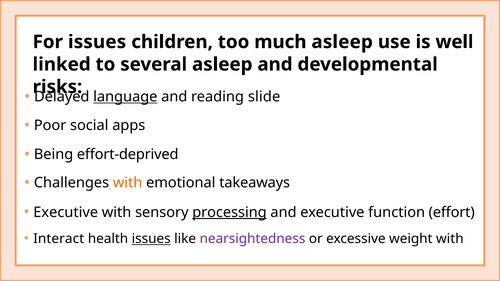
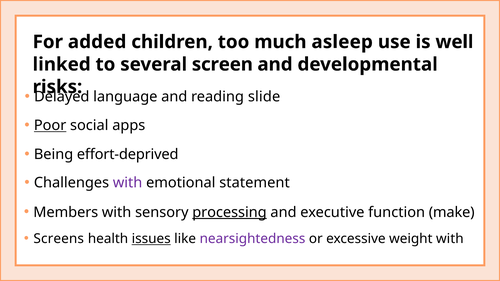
For issues: issues -> added (97, 42)
several asleep: asleep -> screen (222, 64)
language underline: present -> none (125, 97)
Poor underline: none -> present (50, 126)
with colour: orange -> purple (128, 183)
takeaways: takeaways -> statement (255, 183)
Executive: Executive -> Members (66, 212)
effort: effort -> make (452, 212)
Interact: Interact -> Screens (59, 239)
